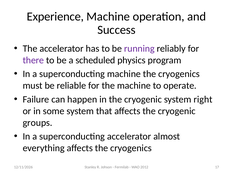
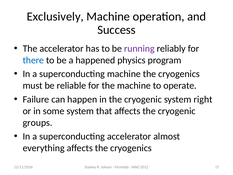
Experience: Experience -> Exclusively (55, 17)
there colour: purple -> blue (33, 60)
scheduled: scheduled -> happened (95, 60)
